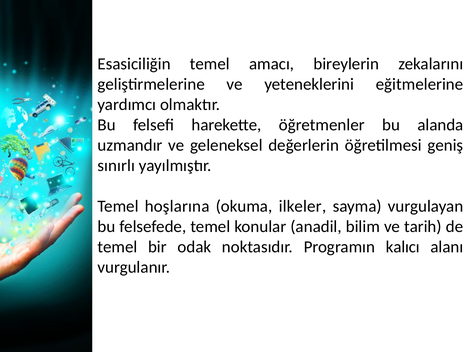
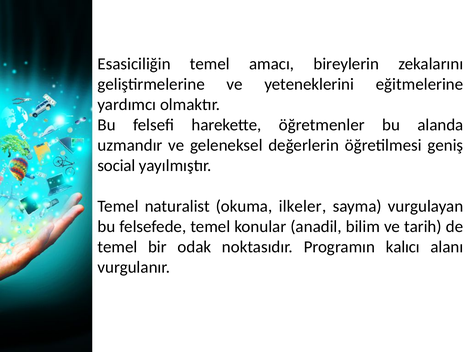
sınırlı: sınırlı -> social (116, 166)
hoşlarına: hoşlarına -> naturalist (177, 207)
